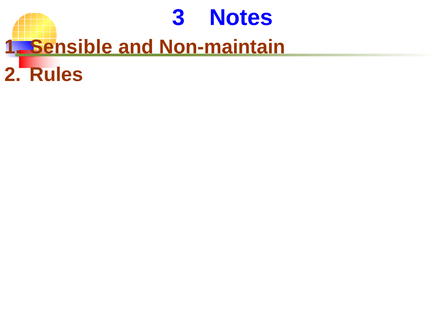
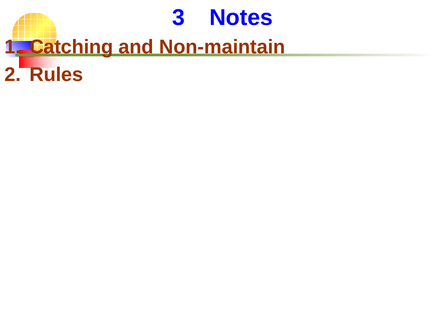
Sensible: Sensible -> Catching (71, 47)
